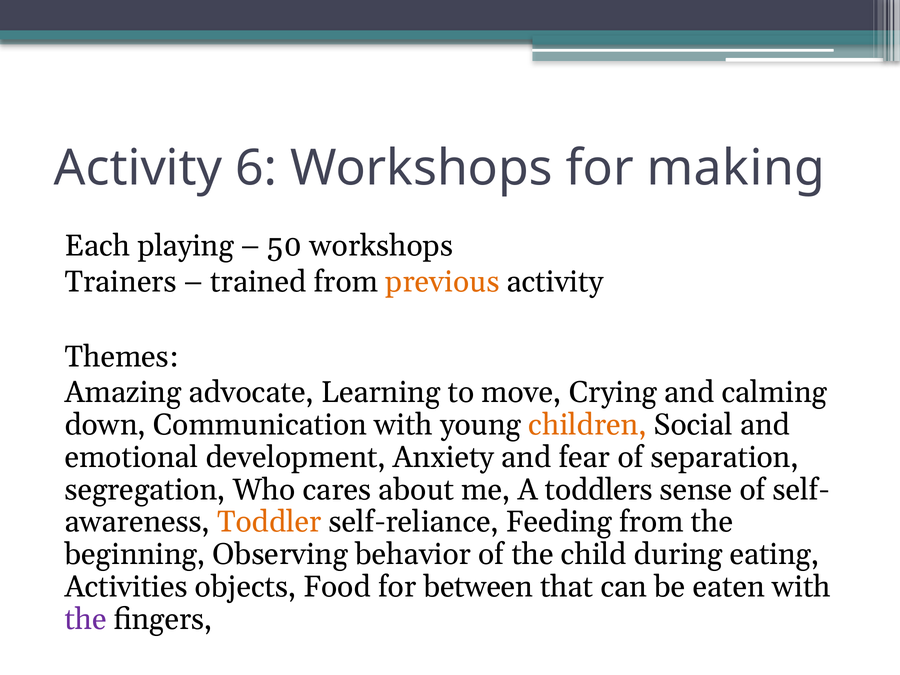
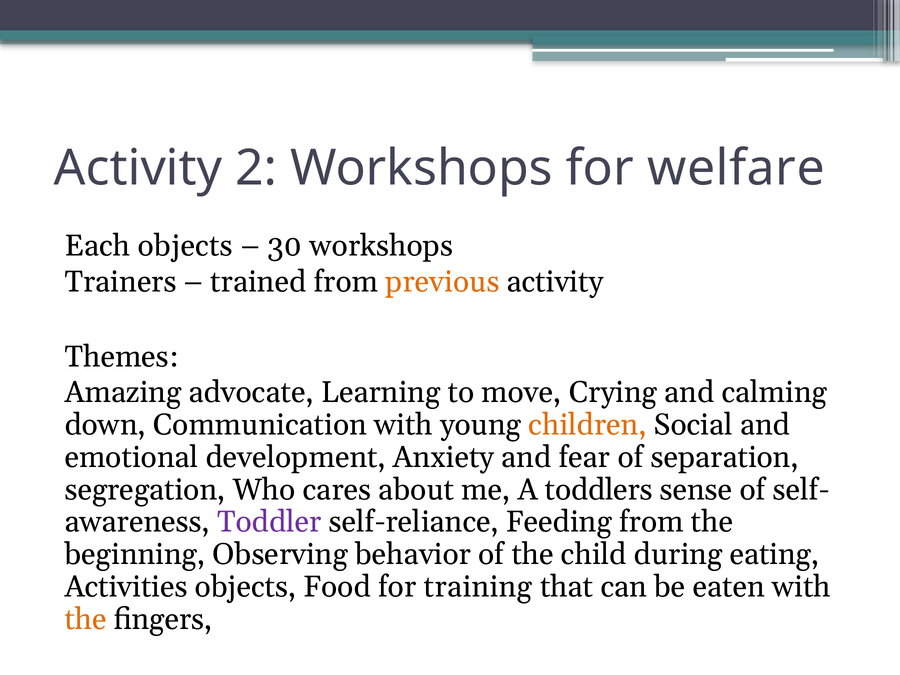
6: 6 -> 2 (256, 168)
making: making -> welfare (736, 168)
Each playing: playing -> objects (185, 246)
50: 50 -> 30 (285, 246)
Toddler colour: orange -> purple (269, 522)
between: between -> training (478, 587)
the colour: purple -> orange (86, 619)
